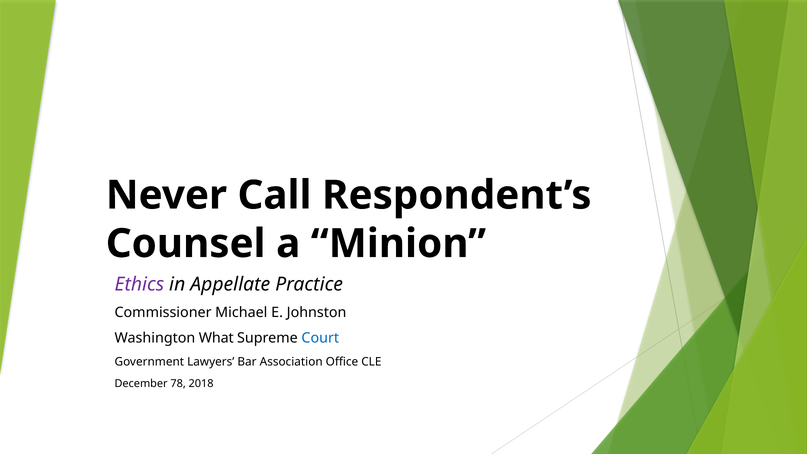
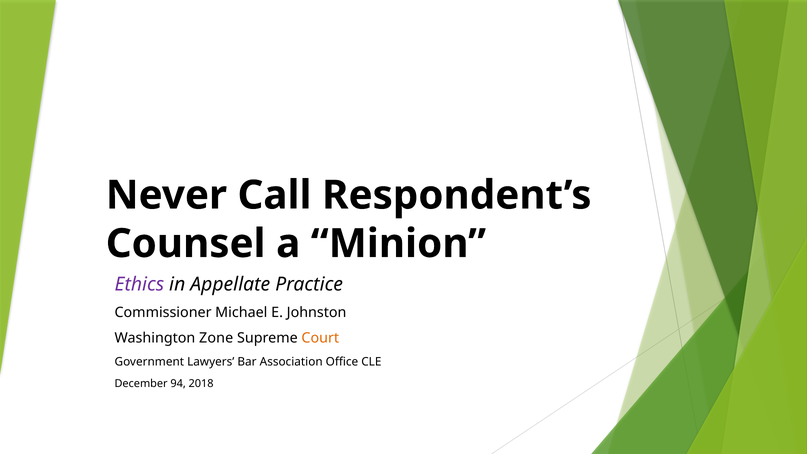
What: What -> Zone (216, 338)
Court colour: blue -> orange (320, 338)
78: 78 -> 94 (178, 384)
